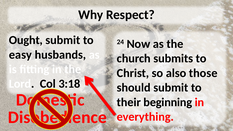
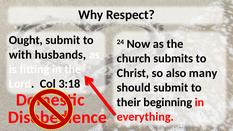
easy: easy -> with (20, 55)
those: those -> many (203, 73)
